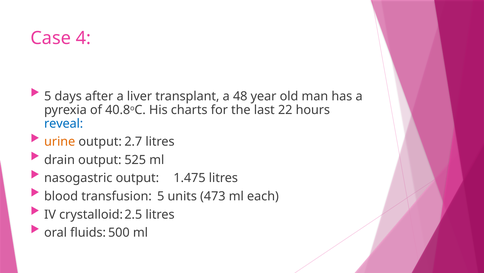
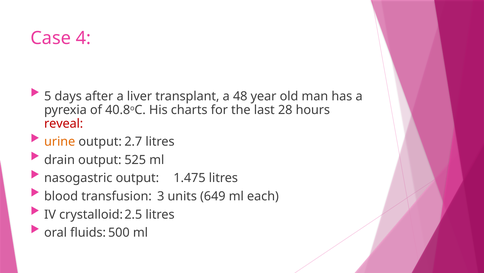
22: 22 -> 28 (285, 110)
reveal colour: blue -> red (64, 123)
transfusion 5: 5 -> 3 (161, 196)
473: 473 -> 649 (213, 196)
